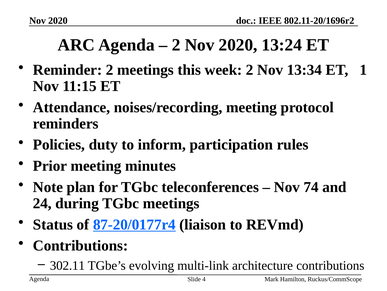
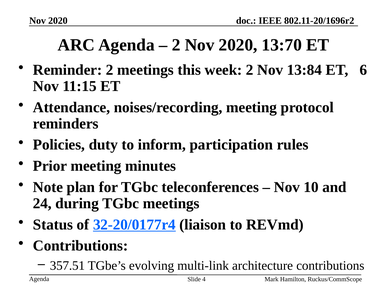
13:24: 13:24 -> 13:70 (282, 45)
13:34: 13:34 -> 13:84 (304, 70)
1: 1 -> 6 (363, 70)
74: 74 -> 10 (311, 187)
87-20/0177r4: 87-20/0177r4 -> 32-20/0177r4 (134, 224)
302.11: 302.11 -> 357.51 (67, 265)
